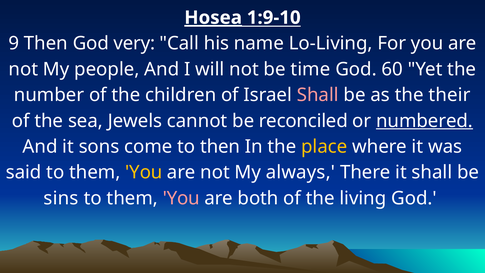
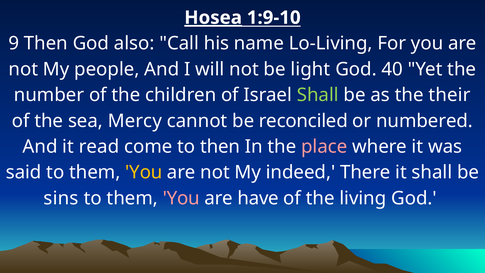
very: very -> also (134, 43)
time: time -> light (310, 69)
60: 60 -> 40 (392, 69)
Shall colour: pink -> light green (318, 95)
Jewels: Jewels -> Mercy (135, 121)
numbered underline: present -> none (424, 121)
sons: sons -> read (99, 147)
place colour: yellow -> pink (324, 147)
always: always -> indeed (301, 172)
both: both -> have (258, 198)
